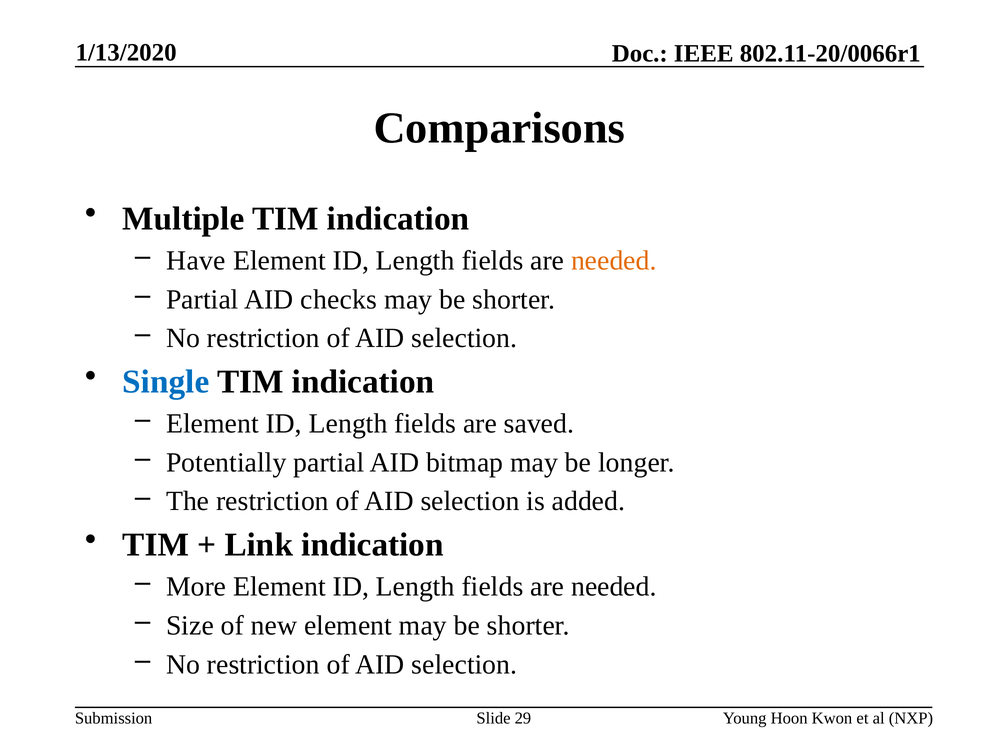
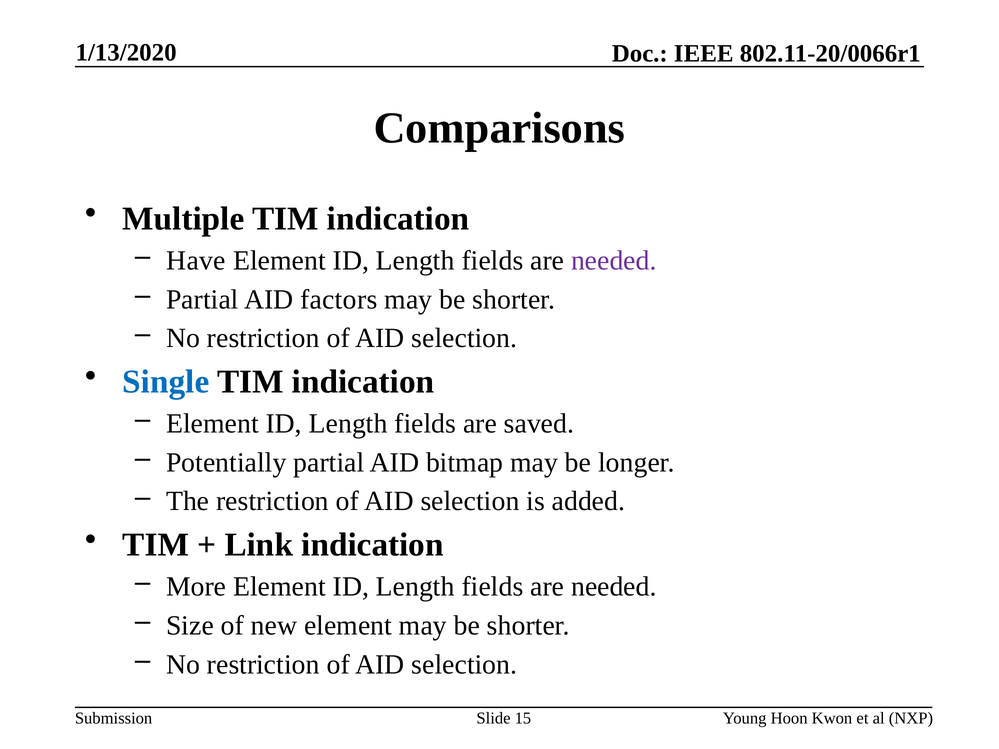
needed colour: orange -> purple (614, 261)
checks: checks -> factors (339, 299)
29: 29 -> 15 (523, 719)
